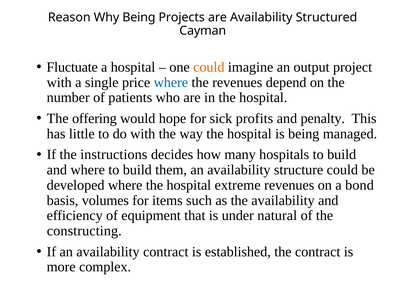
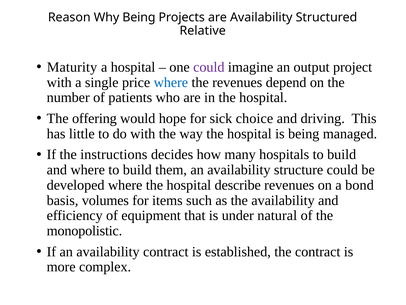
Cayman: Cayman -> Relative (203, 31)
Fluctuate: Fluctuate -> Maturity (72, 67)
could colour: orange -> purple (209, 67)
profits: profits -> choice (254, 118)
penalty: penalty -> driving (323, 118)
extreme: extreme -> describe (238, 185)
constructing: constructing -> monopolistic (84, 230)
